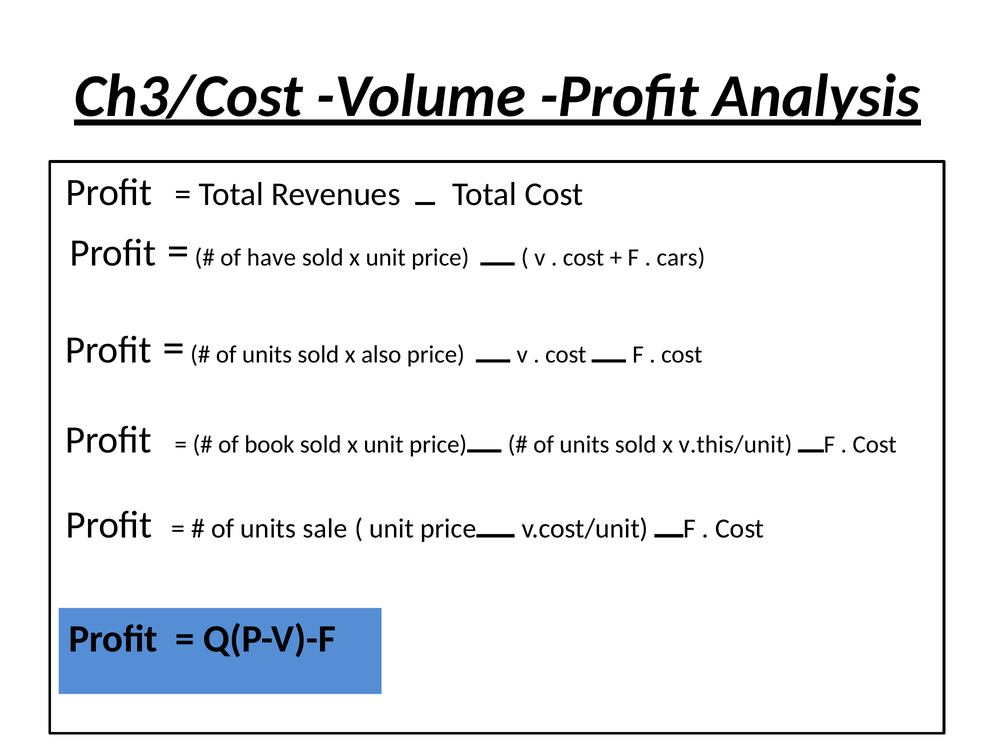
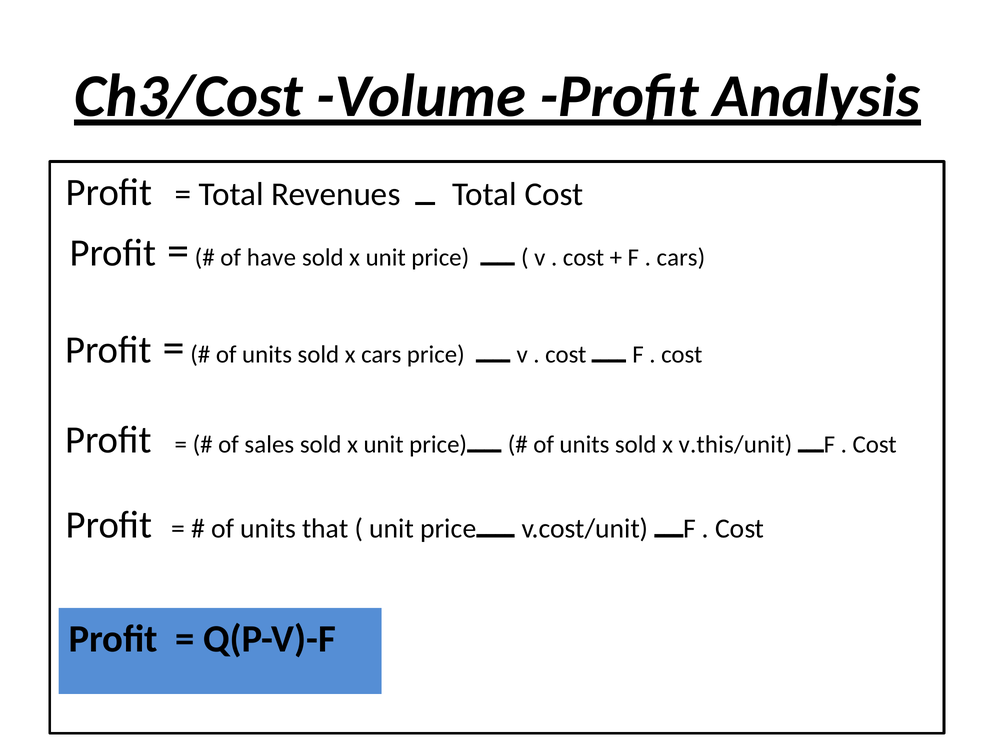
x also: also -> cars (381, 355)
book: book -> sales (269, 445)
sale: sale -> that (325, 529)
